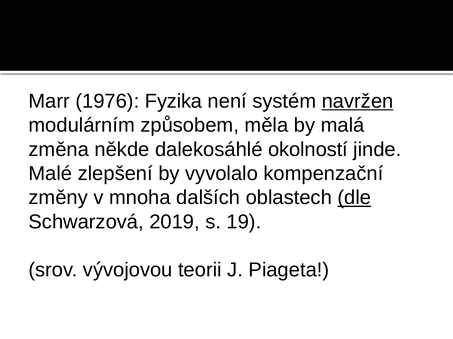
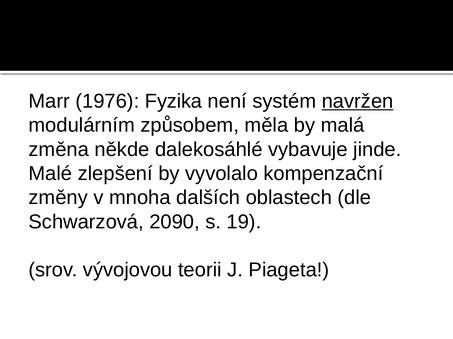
okolností: okolností -> vybavuje (308, 150)
dle underline: present -> none (354, 198)
2019: 2019 -> 2090 (175, 222)
